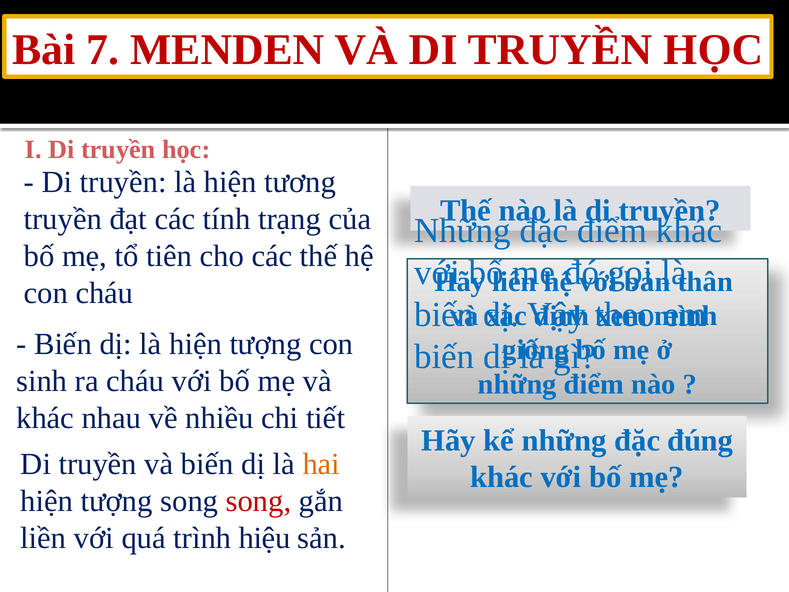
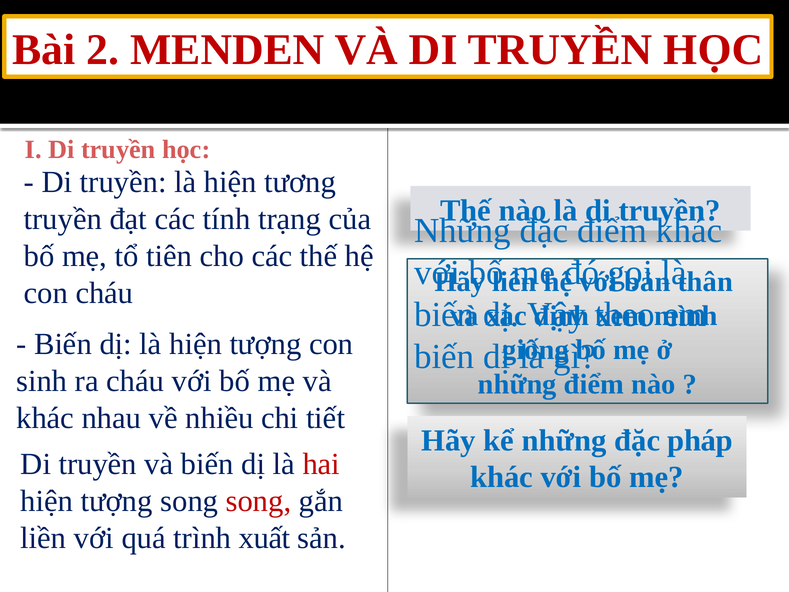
7: 7 -> 2 (103, 50)
đúng: đúng -> pháp (700, 440)
hai colour: orange -> red (321, 464)
hiệu: hiệu -> xuất (264, 538)
